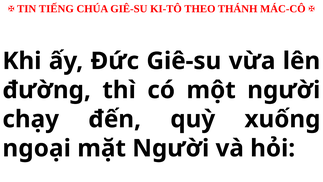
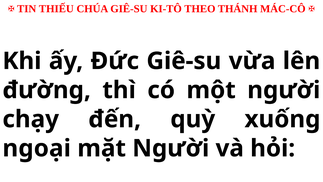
TIẾNG: TIẾNG -> THIẾU (56, 9)
